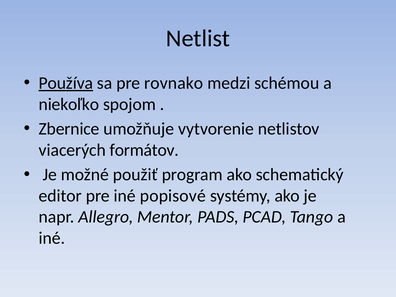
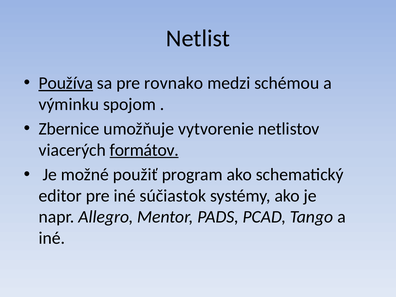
niekoľko: niekoľko -> výminku (69, 104)
formátov underline: none -> present (144, 150)
popisové: popisové -> súčiastok (173, 196)
